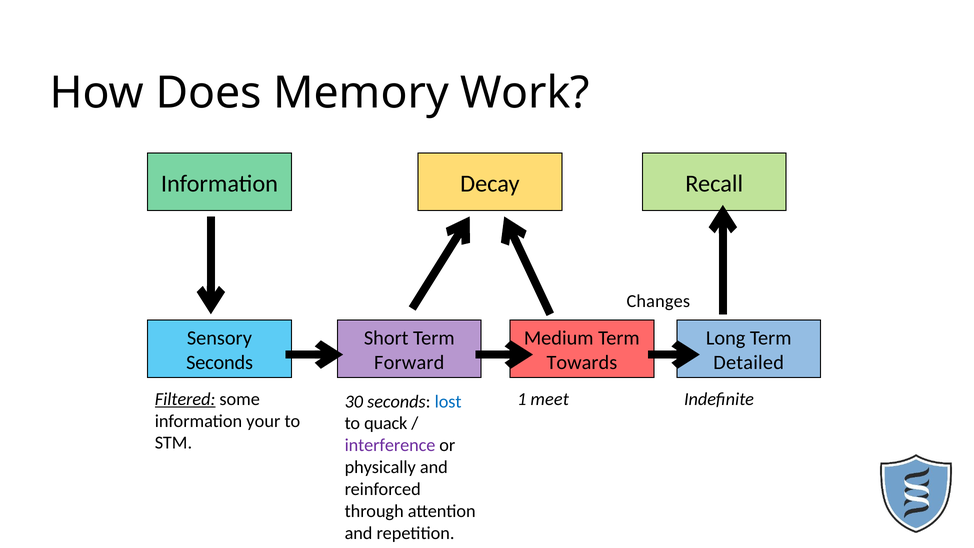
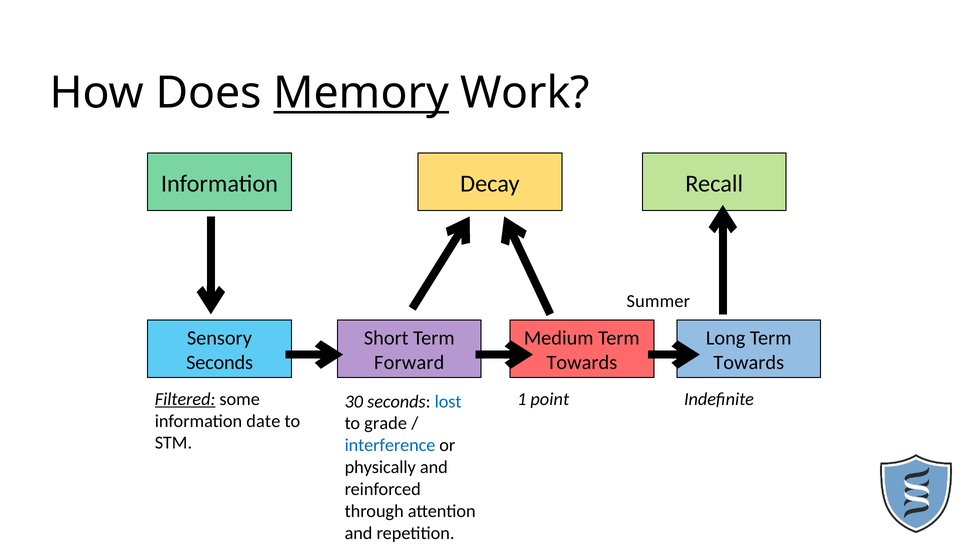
Memory underline: none -> present (361, 93)
Changes: Changes -> Summer (658, 301)
Detailed: Detailed -> Towards (749, 362)
meet: meet -> point (550, 399)
your: your -> date (263, 421)
quack: quack -> grade (386, 423)
interference colour: purple -> blue (390, 445)
